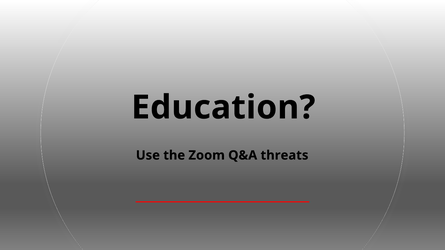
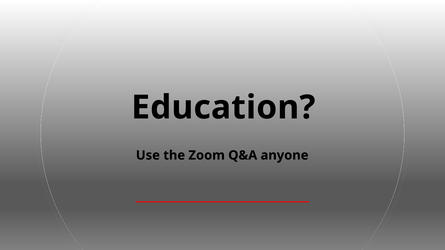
threats: threats -> anyone (285, 155)
